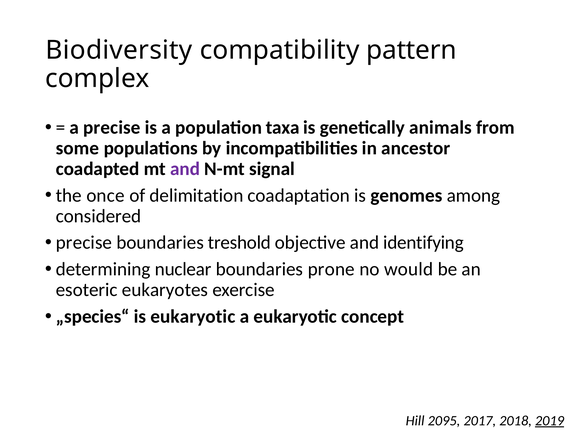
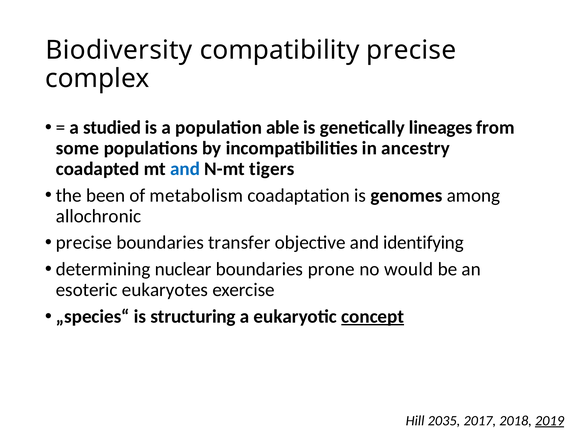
compatibility pattern: pattern -> precise (411, 50)
a precise: precise -> studied (112, 127)
taxa: taxa -> able (283, 127)
animals: animals -> lineages (441, 127)
ancestor: ancestor -> ancestry (416, 148)
and colour: purple -> blue (185, 169)
signal: signal -> tigers (272, 169)
once: once -> been (106, 195)
delimitation: delimitation -> metabolism (196, 195)
considered: considered -> allochronic (99, 216)
treshold: treshold -> transfer (239, 243)
is eukaryotic: eukaryotic -> structuring (193, 316)
concept underline: none -> present (373, 316)
2095: 2095 -> 2035 (444, 420)
